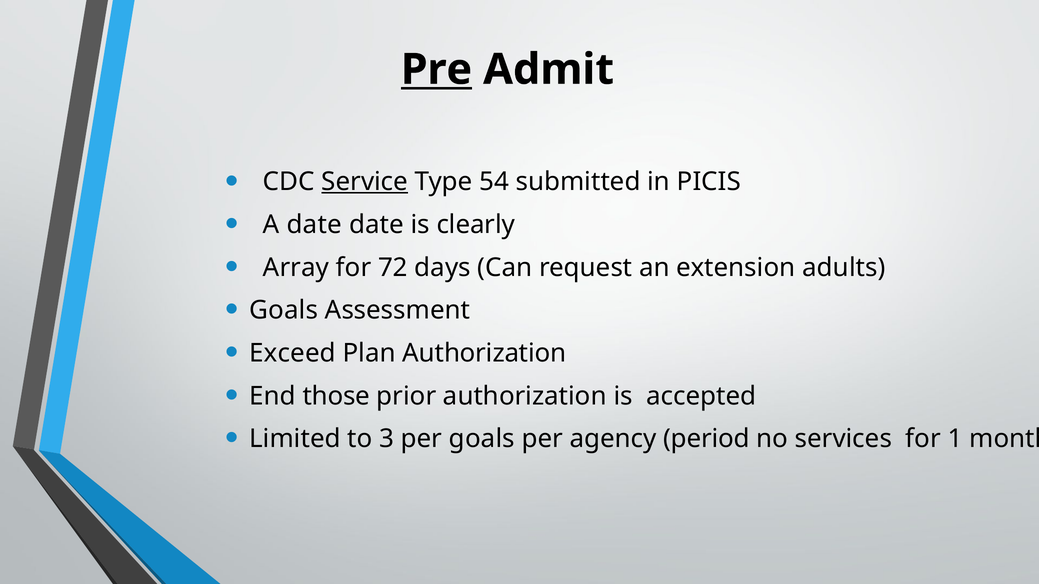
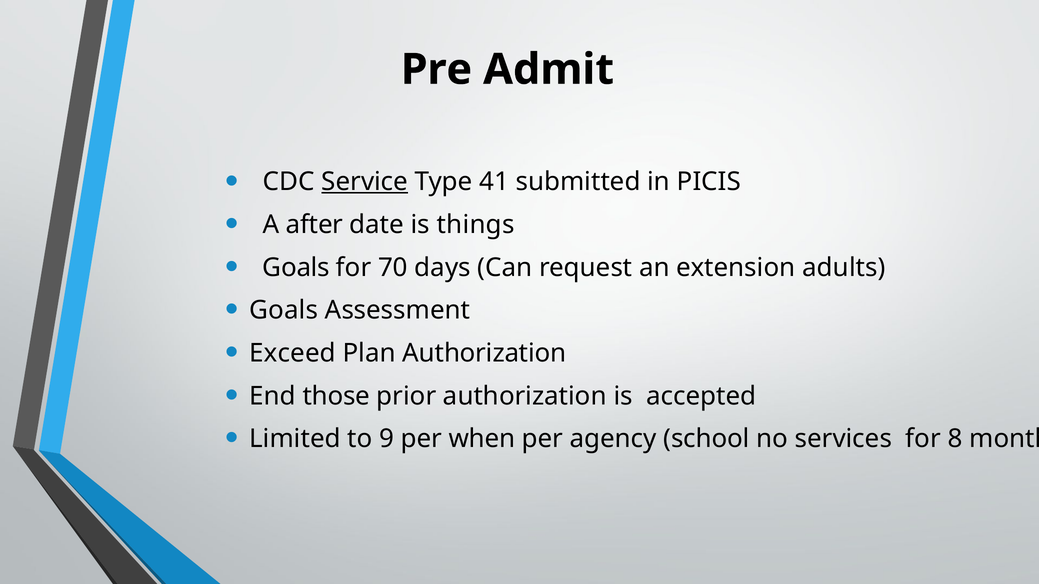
Pre underline: present -> none (436, 70)
54: 54 -> 41 (494, 182)
A date: date -> after (315, 225)
clearly: clearly -> things (476, 225)
Array: Array -> Goals (296, 268)
72: 72 -> 70 (393, 268)
3: 3 -> 9 (387, 439)
per goals: goals -> when (482, 439)
period: period -> school (706, 439)
1: 1 -> 8 (955, 439)
